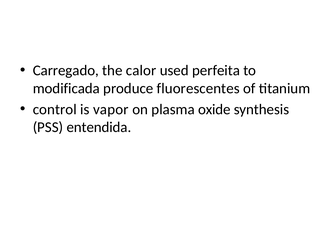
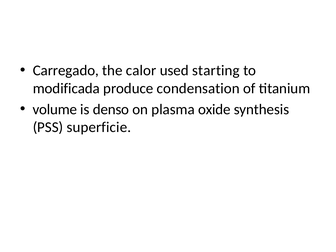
perfeita: perfeita -> starting (216, 70)
fluorescentes: fluorescentes -> condensation (198, 88)
control: control -> volume (55, 109)
vapor: vapor -> denso (111, 109)
entendida: entendida -> superficie (99, 127)
